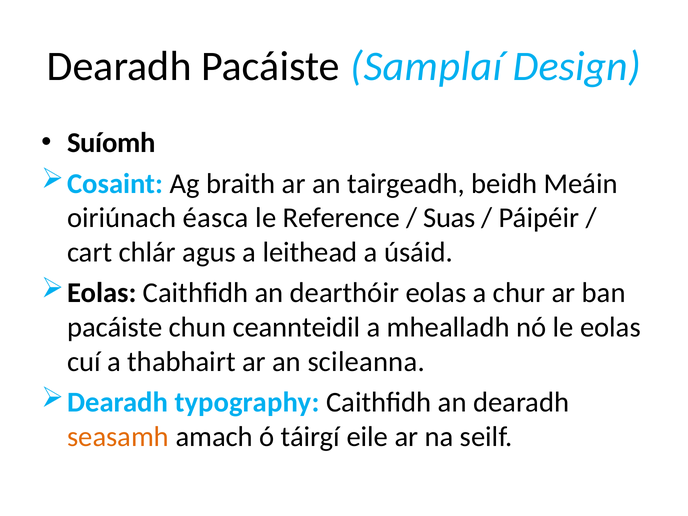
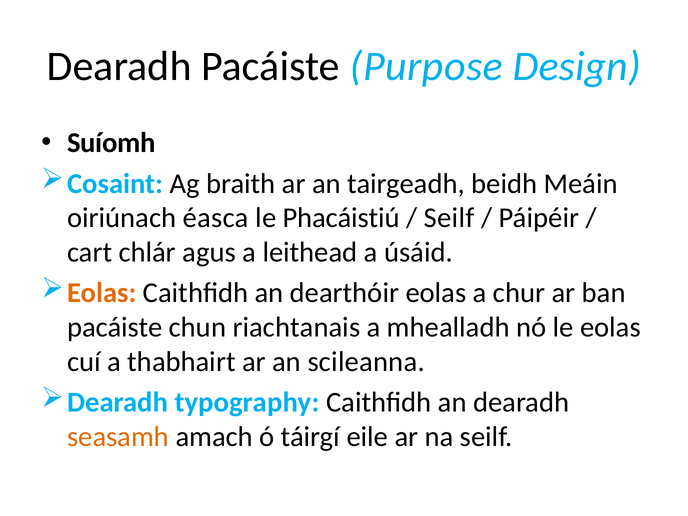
Samplaí: Samplaí -> Purpose (426, 67)
Reference: Reference -> Phacáistiú (341, 218)
Suas: Suas -> Seilf (449, 218)
Eolas colour: black -> orange (102, 293)
ceannteidil: ceannteidil -> riachtanais (296, 327)
